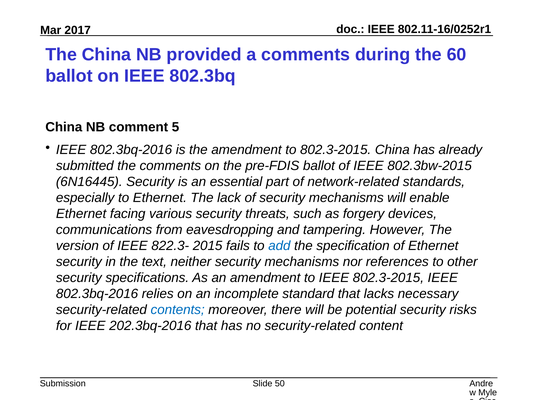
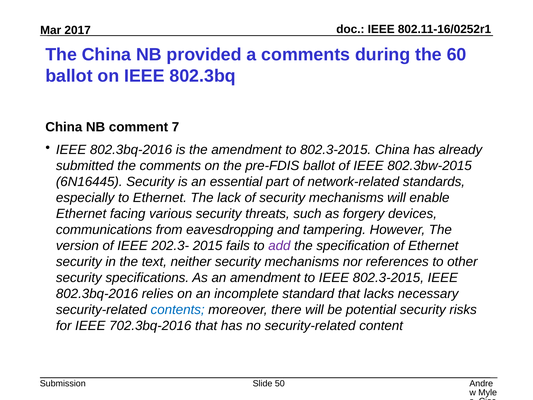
5: 5 -> 7 (176, 127)
822.3-: 822.3- -> 202.3- (170, 246)
add colour: blue -> purple (279, 246)
202.3bq-2016: 202.3bq-2016 -> 702.3bq-2016 (150, 326)
